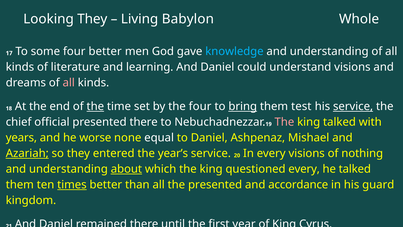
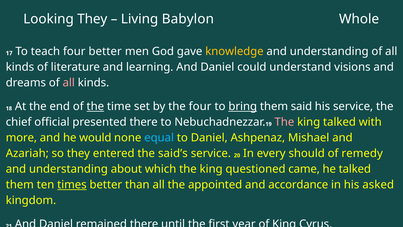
some: some -> teach (45, 51)
knowledge colour: light blue -> yellow (234, 51)
test: test -> said (301, 106)
service underline: present -> none (353, 106)
years: years -> more (21, 138)
worse: worse -> would (95, 138)
equal colour: white -> light blue (159, 138)
Azariah underline: present -> none (27, 153)
year’s: year’s -> said’s (173, 153)
every visions: visions -> should (307, 153)
nothing: nothing -> remedy (362, 153)
about underline: present -> none (126, 169)
questioned every: every -> came (304, 169)
the presented: presented -> appointed (215, 185)
guard: guard -> asked (378, 185)
